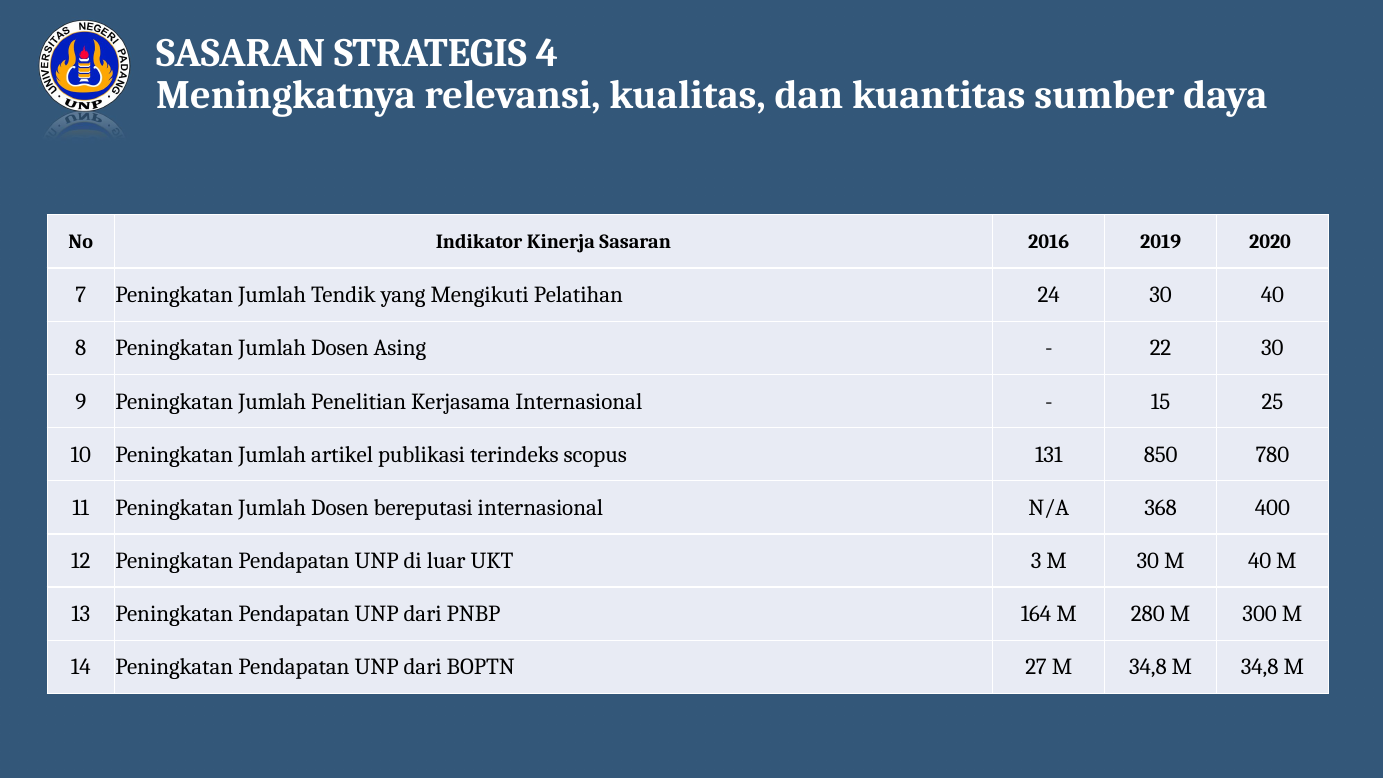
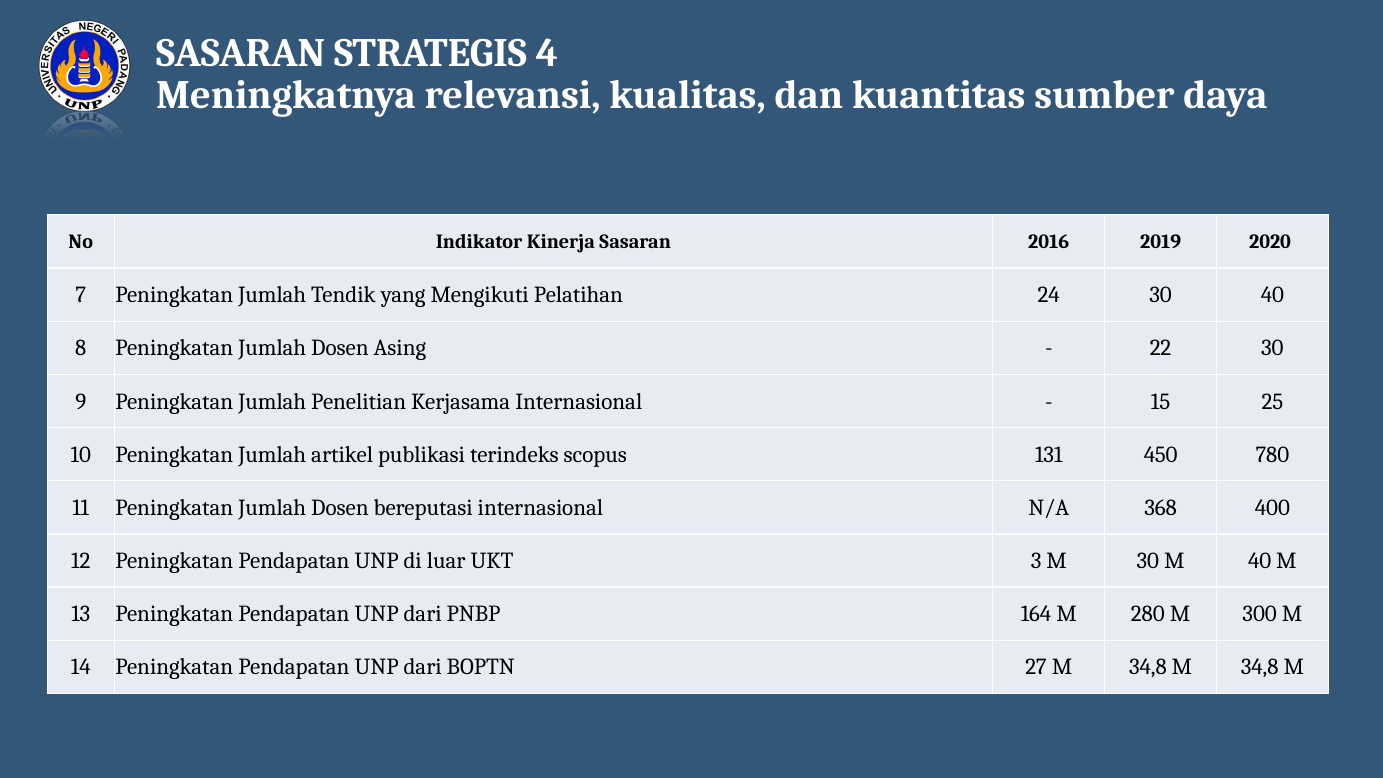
850: 850 -> 450 (1161, 455)
